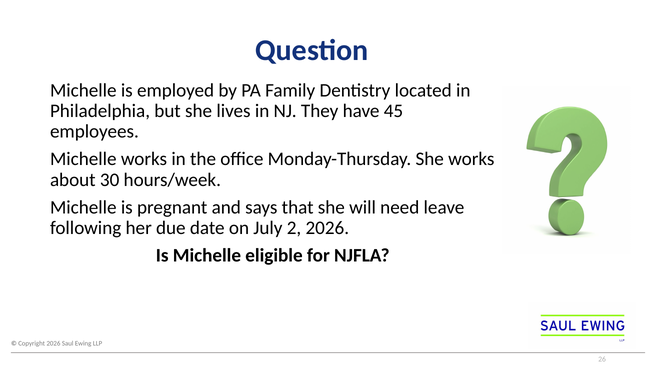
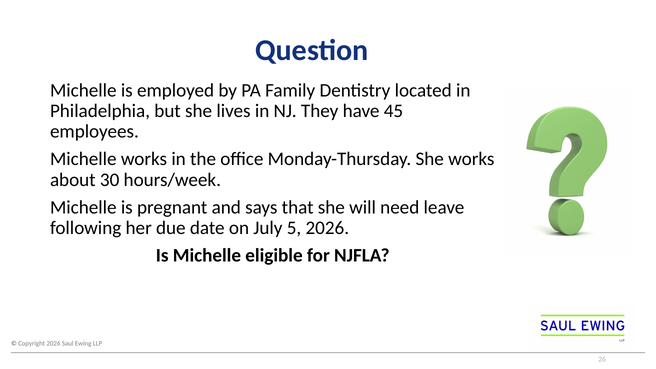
2: 2 -> 5 (294, 228)
